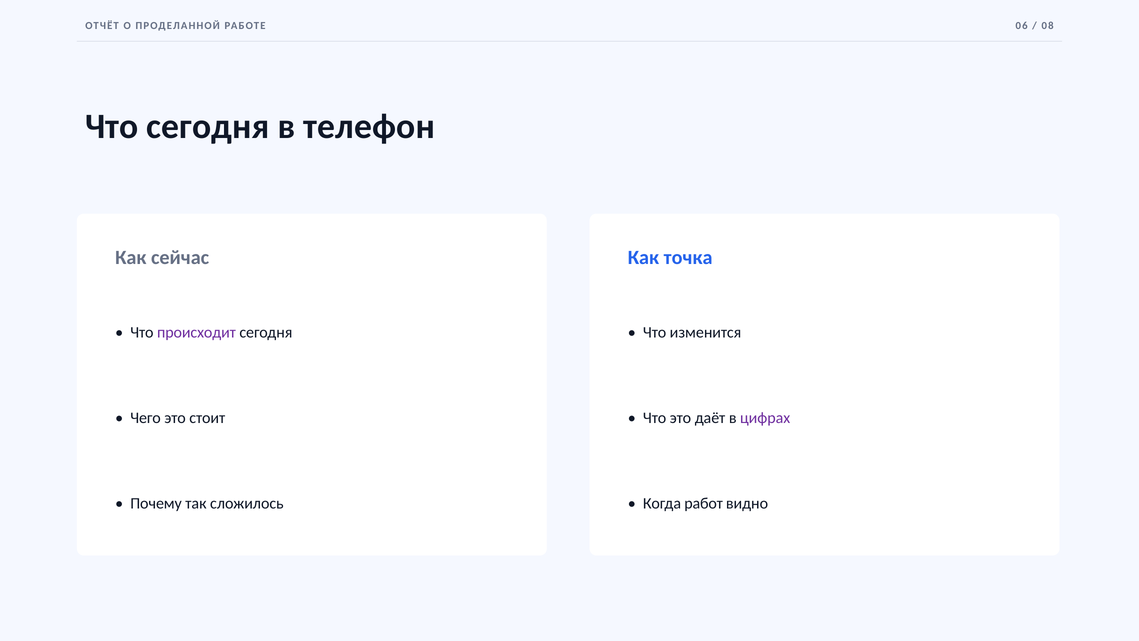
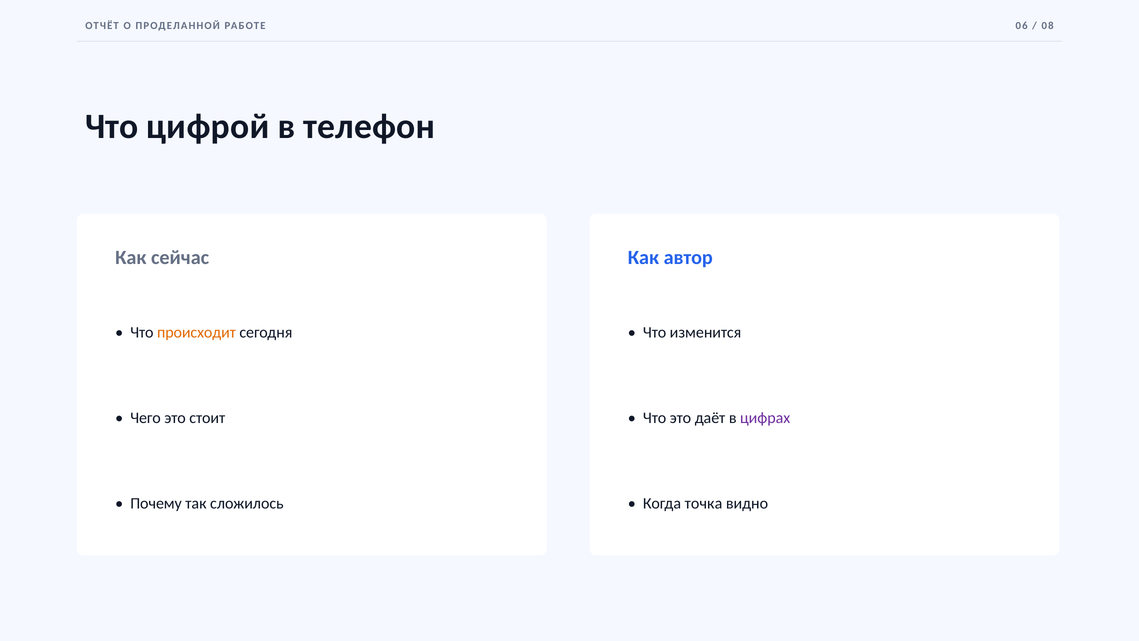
Что сегодня: сегодня -> цифрой (208, 126)
точка: точка -> автор (688, 258)
происходит colour: purple -> orange (196, 332)
работ: работ -> точка (703, 503)
